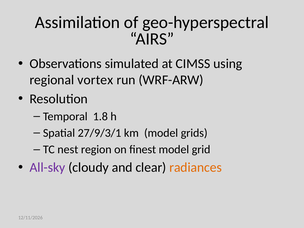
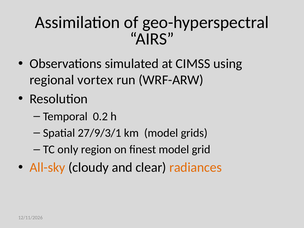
1.8: 1.8 -> 0.2 (100, 116)
nest: nest -> only (68, 149)
All-sky colour: purple -> orange (47, 168)
